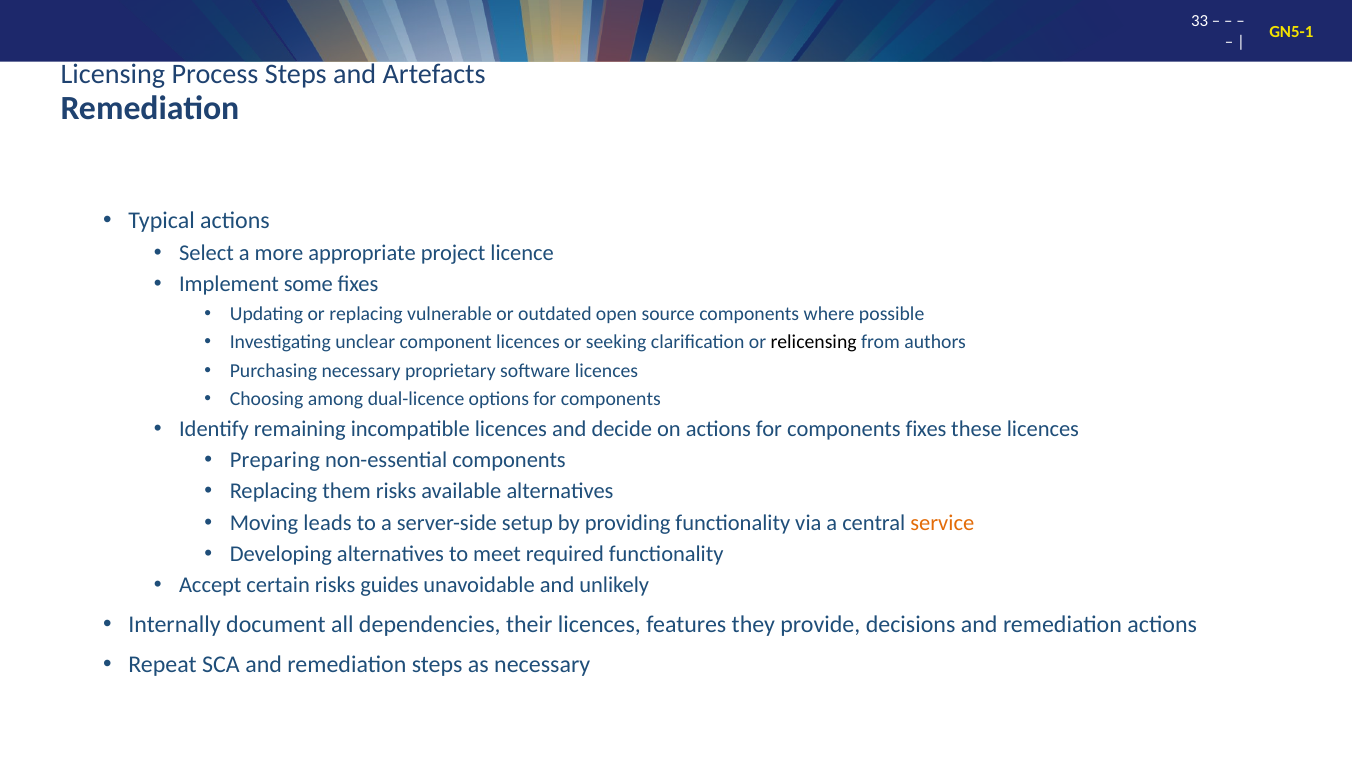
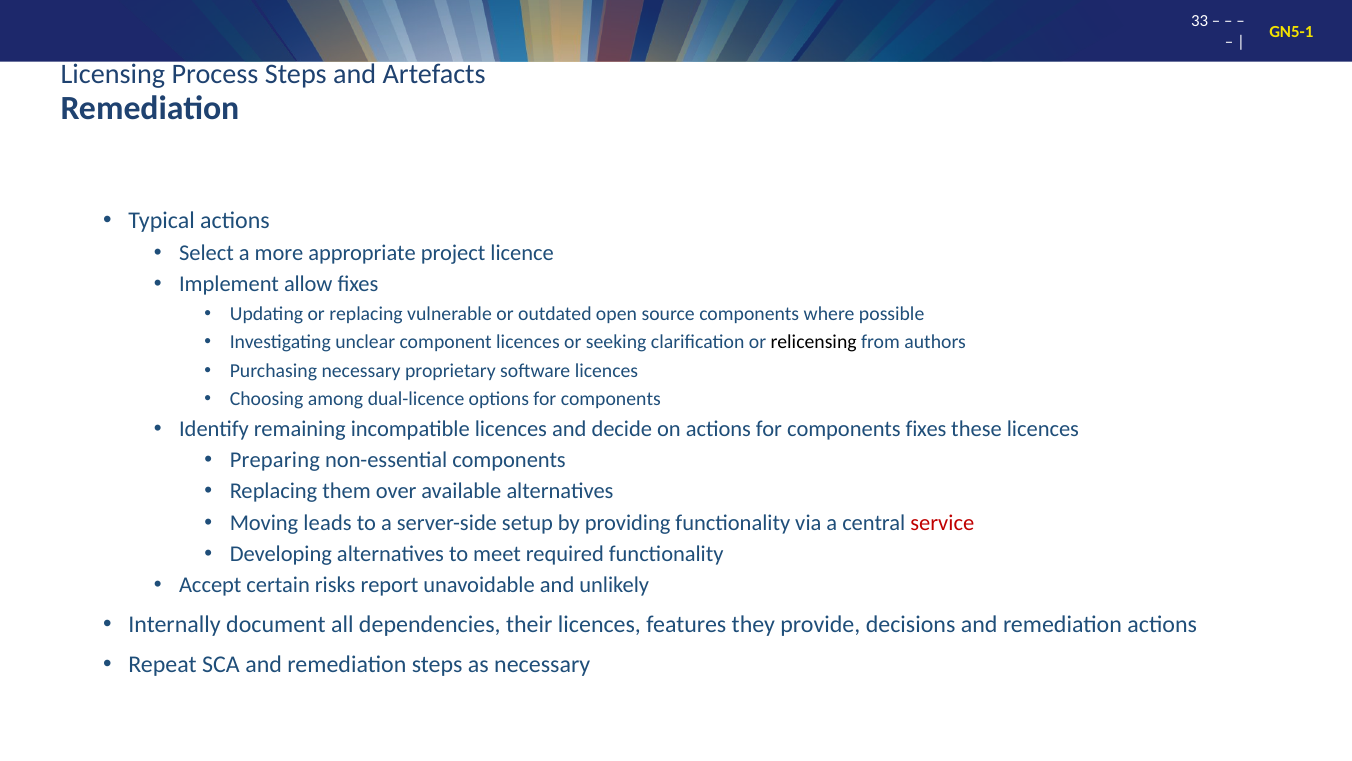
some: some -> allow (308, 284)
them risks: risks -> over (396, 491)
service colour: orange -> red (942, 522)
guides: guides -> report (389, 585)
